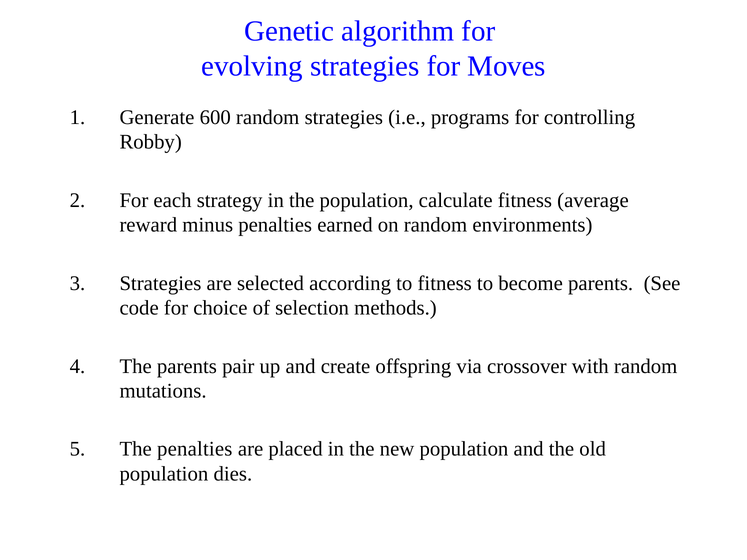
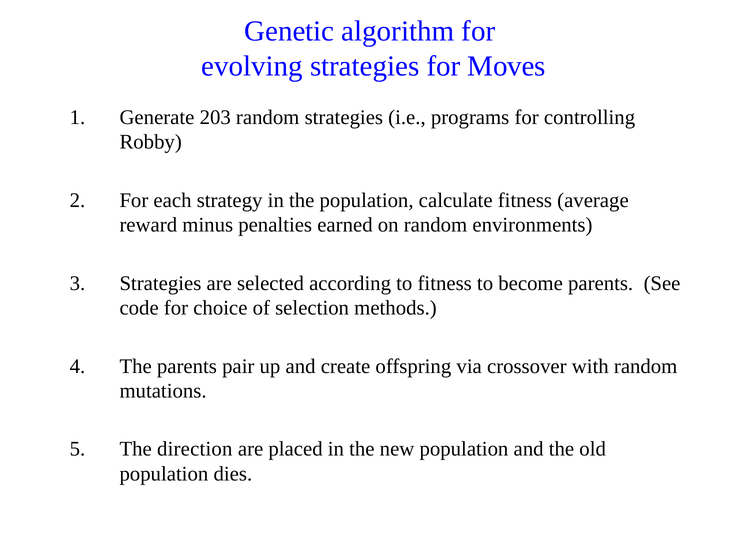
600: 600 -> 203 (215, 117)
The penalties: penalties -> direction (195, 449)
